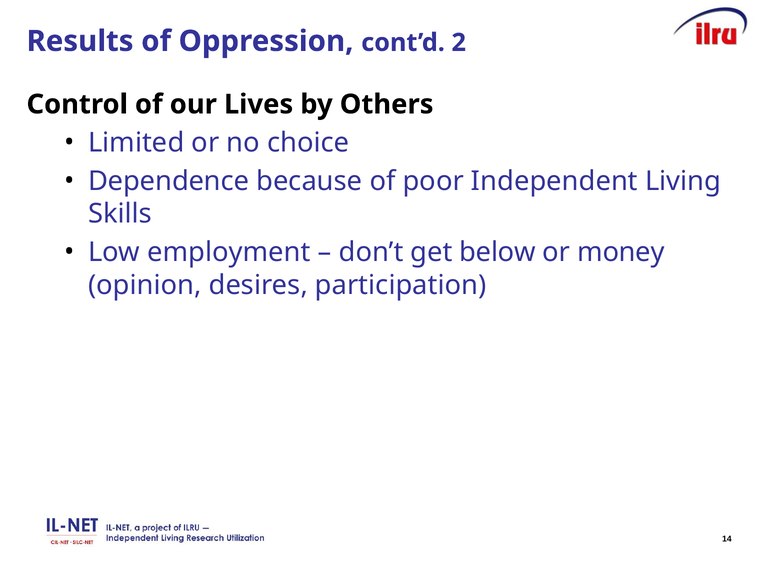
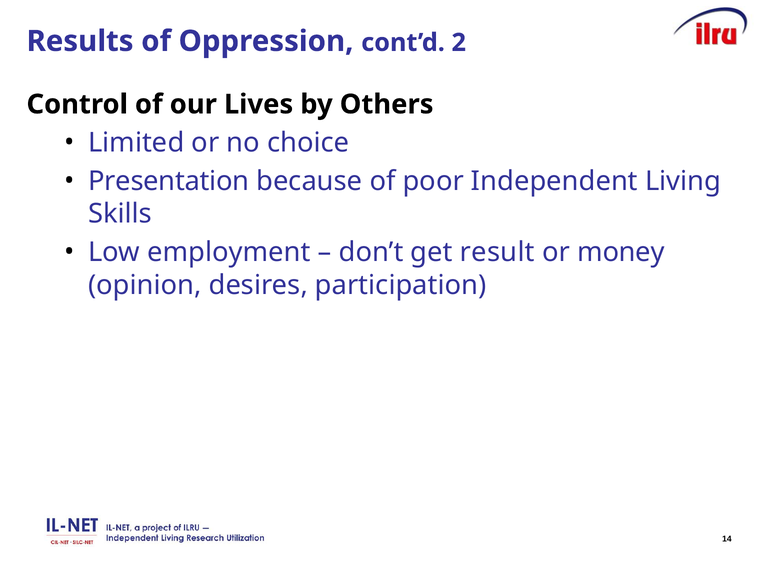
Dependence: Dependence -> Presentation (169, 181)
below: below -> result (497, 252)
